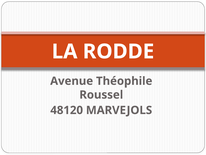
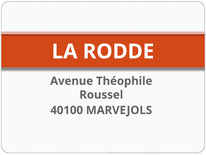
48120: 48120 -> 40100 (67, 110)
